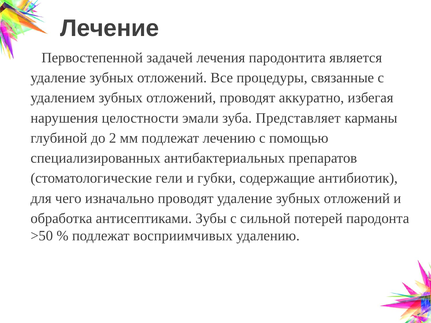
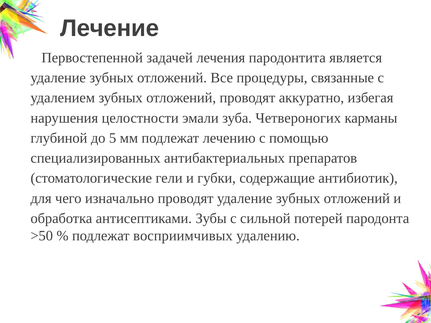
Представляет: Представляет -> Четвероногих (298, 118)
2: 2 -> 5 (113, 138)
